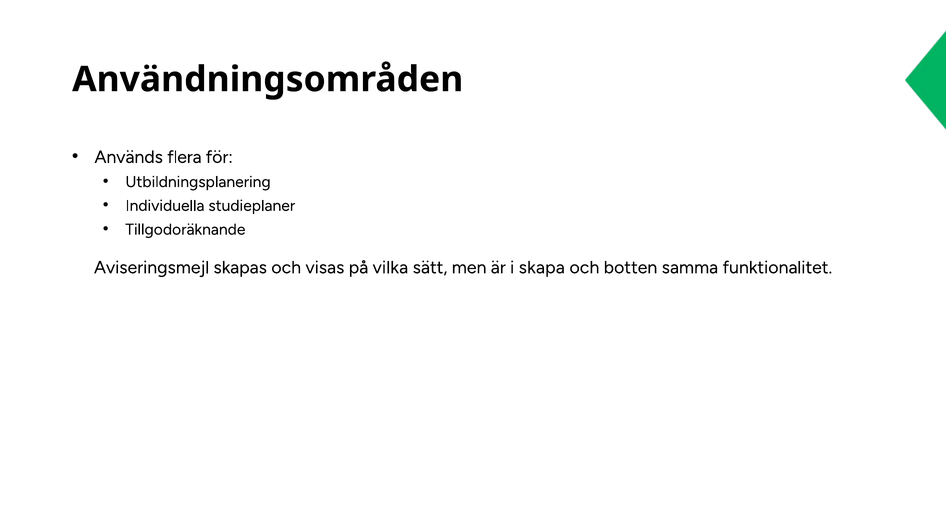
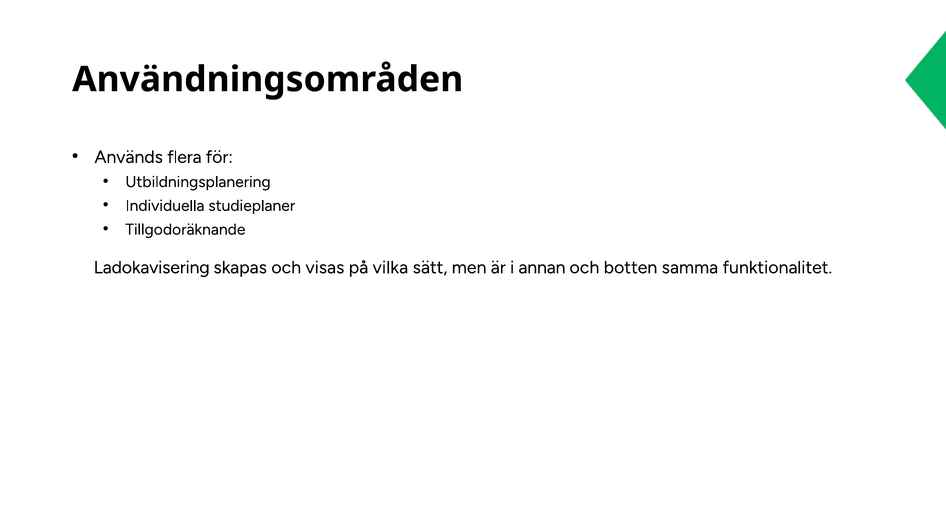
Aviseringsmejl: Aviseringsmejl -> Ladokavisering (152, 267)
skapa: skapa -> annan (542, 267)
